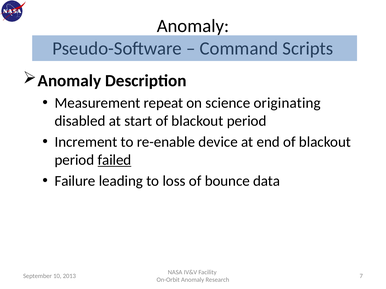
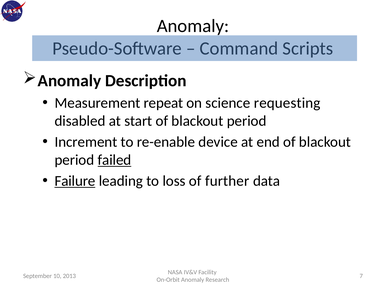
originating: originating -> requesting (287, 103)
Failure underline: none -> present (75, 181)
bounce: bounce -> further (227, 181)
